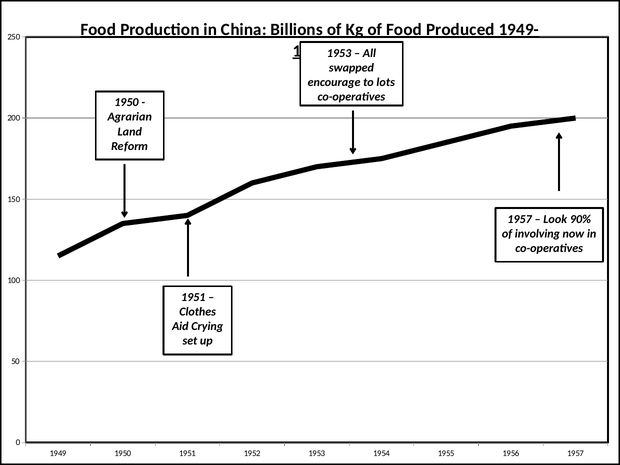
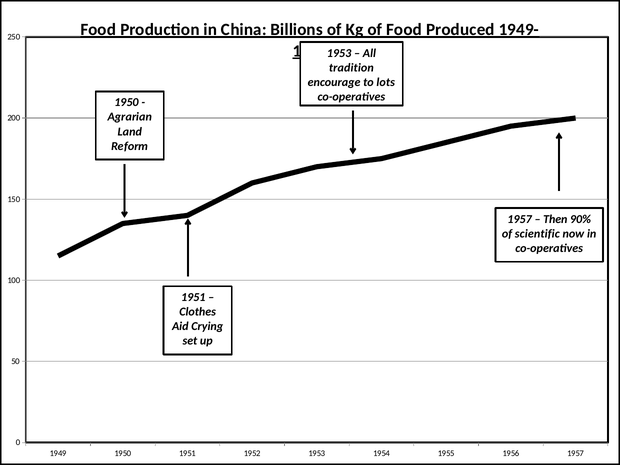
swapped: swapped -> tradition (351, 68)
Look: Look -> Then (555, 219)
involving: involving -> scientific (537, 234)
